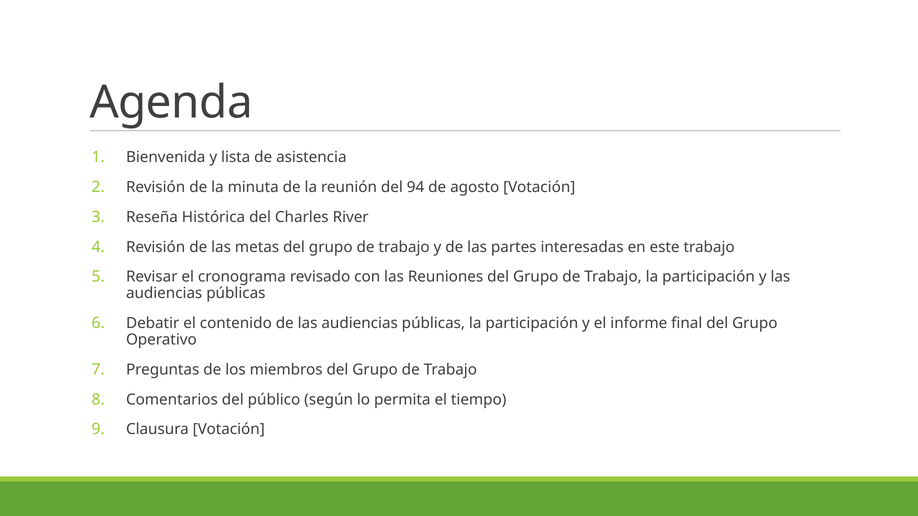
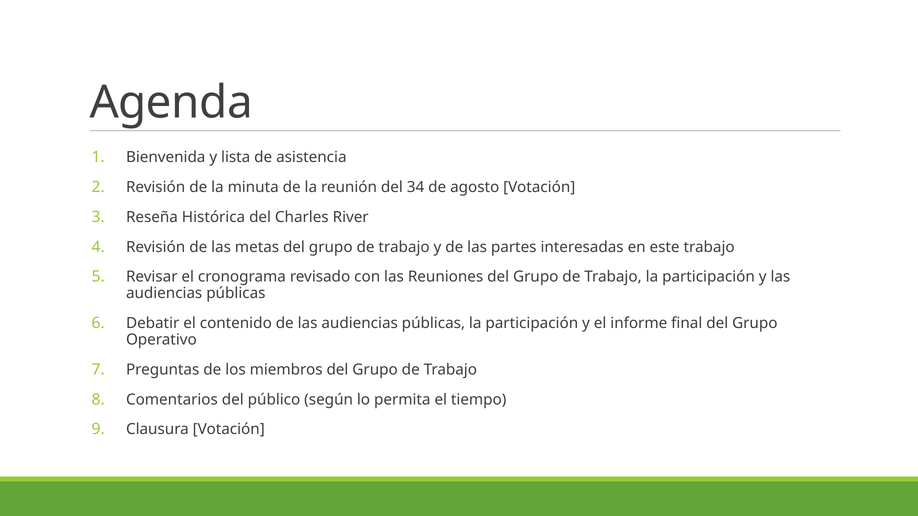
94: 94 -> 34 (416, 187)
